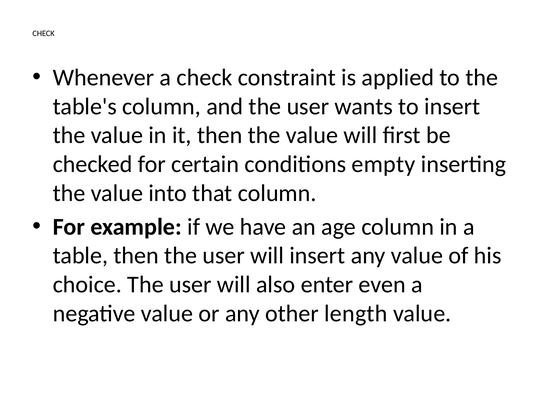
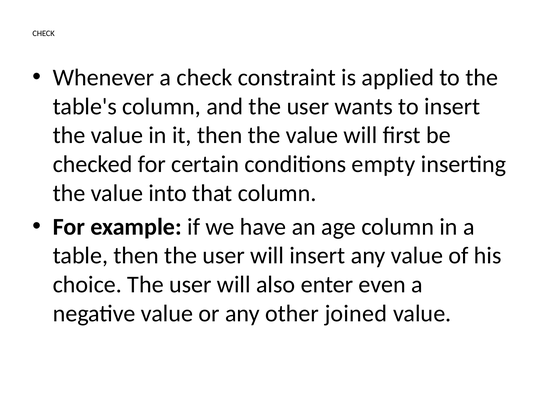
length: length -> joined (356, 313)
